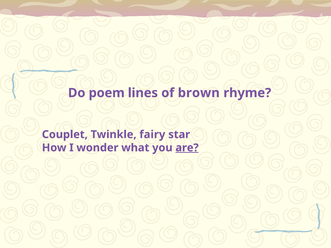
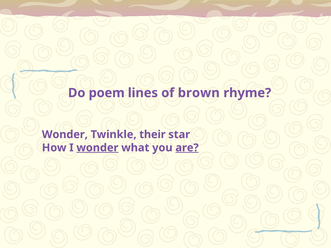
Couplet: Couplet -> Wonder (65, 135)
fairy: fairy -> their (152, 135)
wonder underline: none -> present (97, 148)
